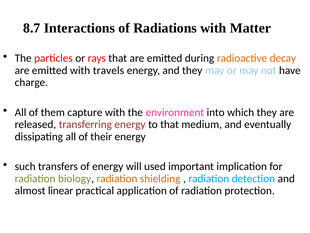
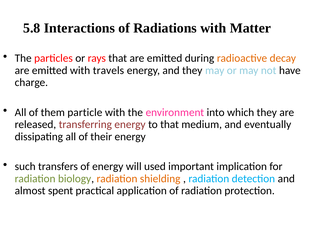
8.7: 8.7 -> 5.8 (32, 28)
capture: capture -> particle (85, 112)
linear: linear -> spent (61, 190)
